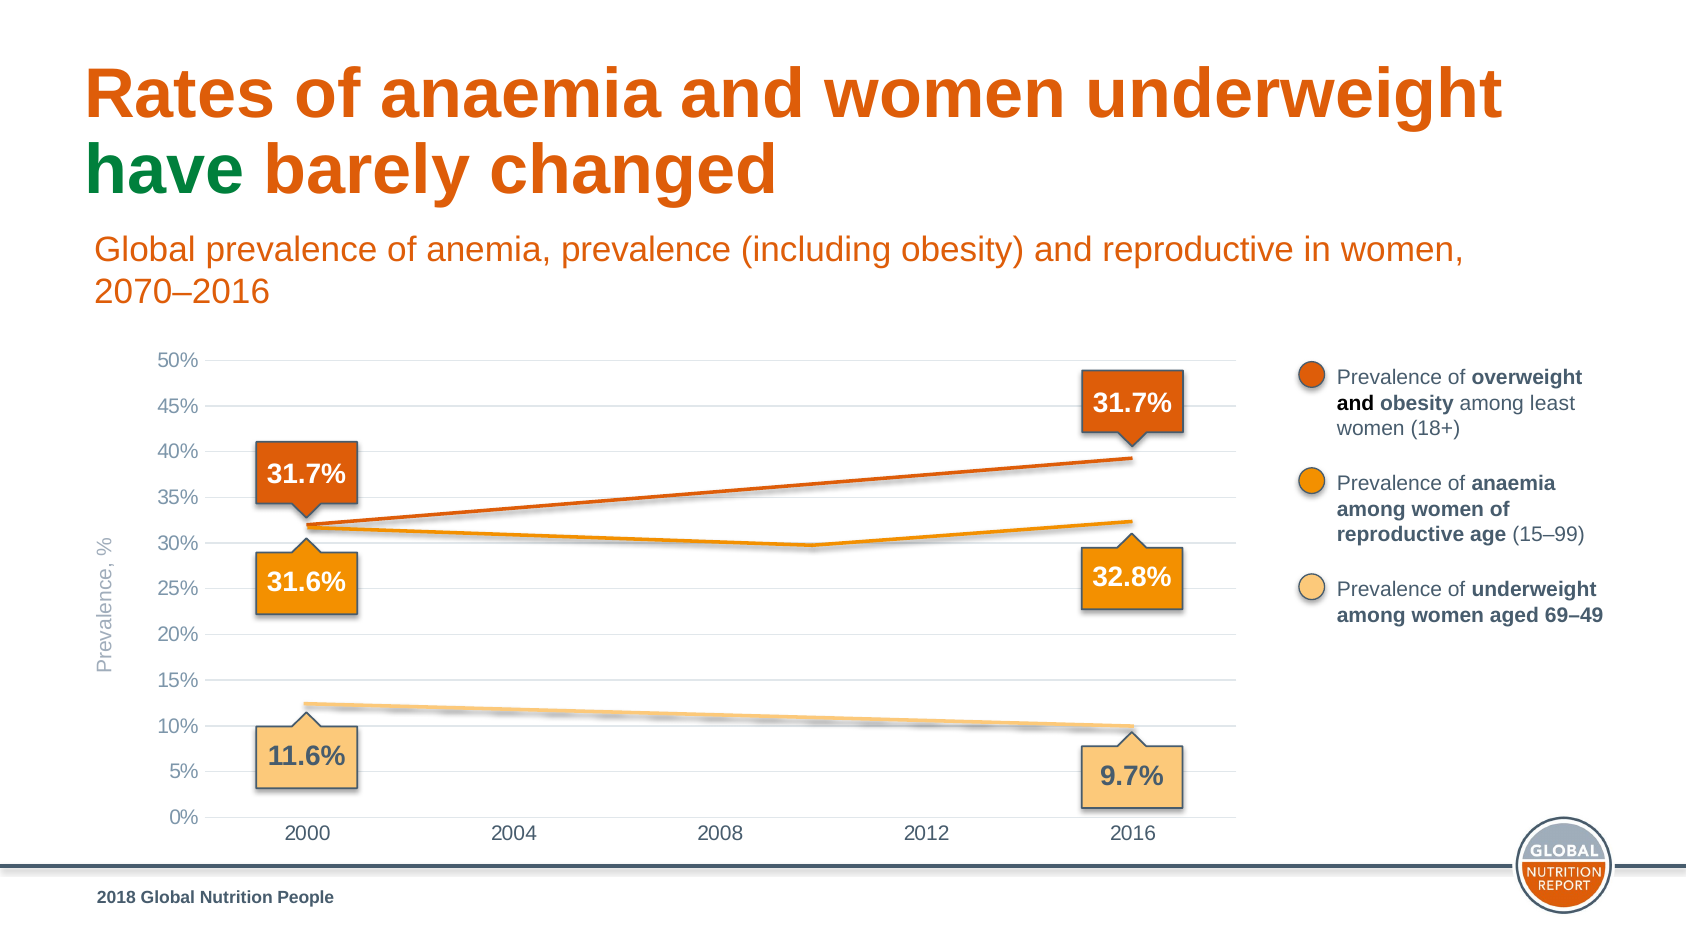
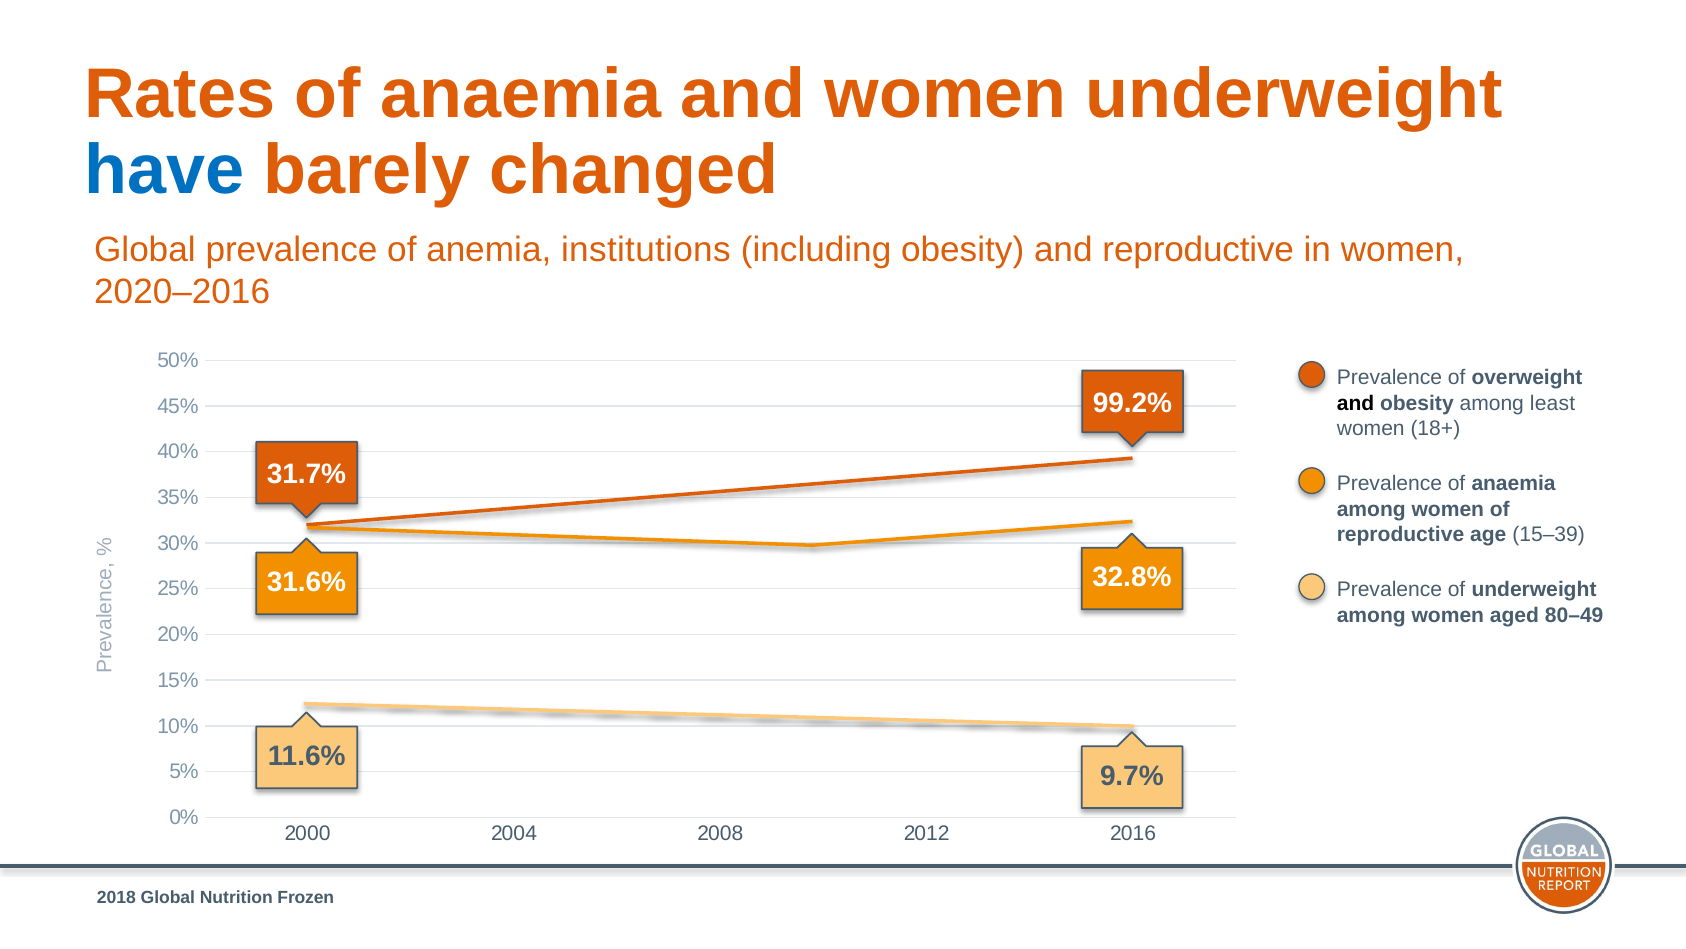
have colour: green -> blue (164, 171)
anemia prevalence: prevalence -> institutions (646, 249)
2070–2016: 2070–2016 -> 2020–2016 (182, 292)
31.7%: 31.7% -> 99.2% (1132, 403)
15–99: 15–99 -> 15–39 (1549, 534)
69–49: 69–49 -> 80–49 (1574, 615)
People: People -> Frozen (306, 897)
